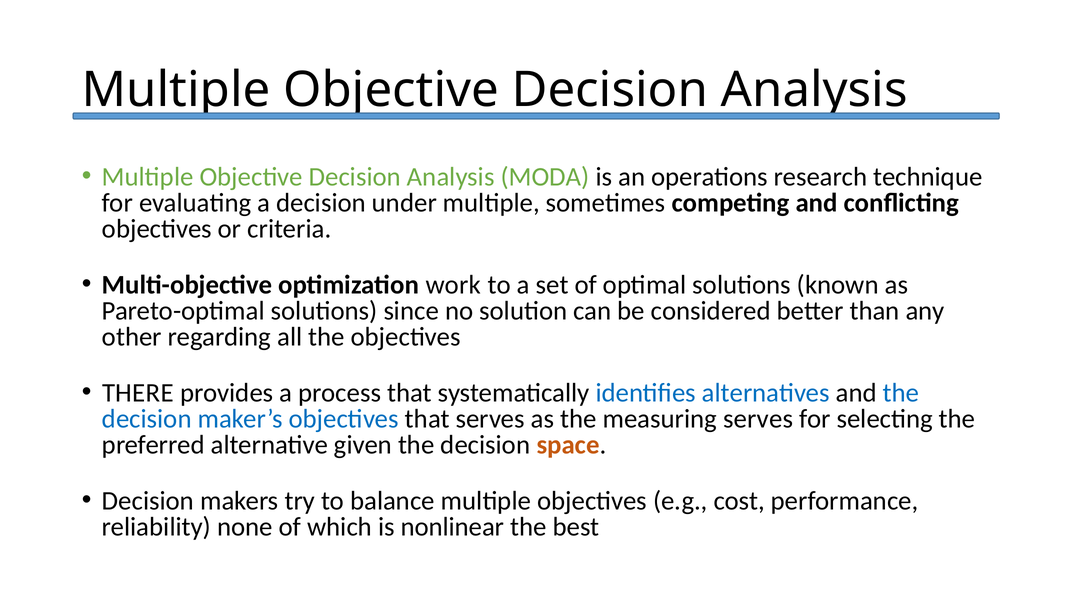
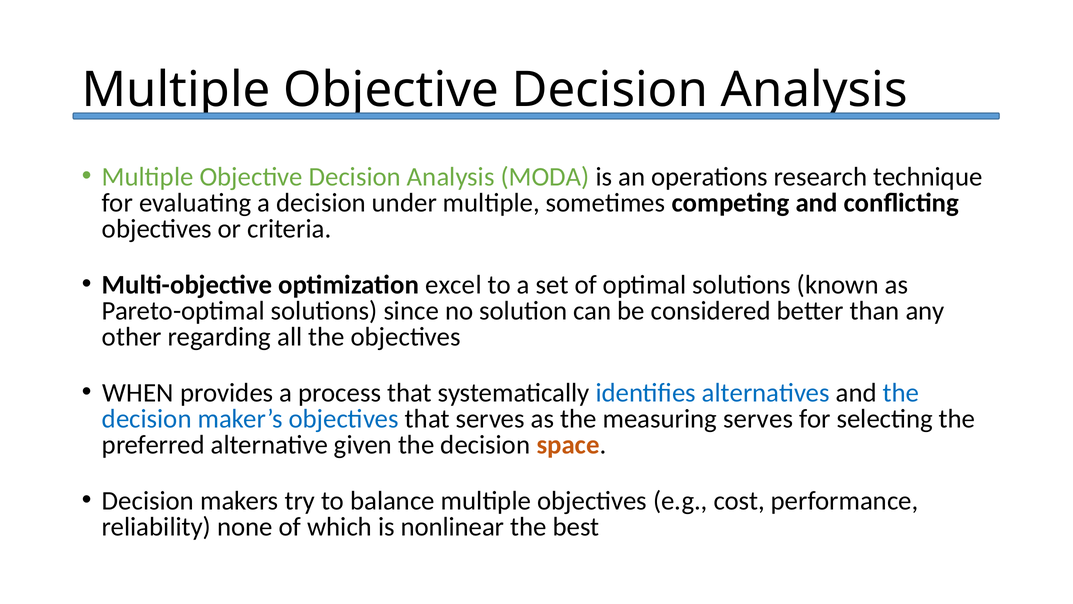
work: work -> excel (453, 285)
THERE: THERE -> WHEN (138, 393)
